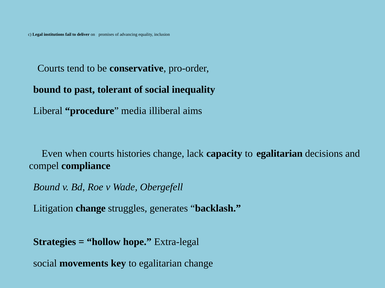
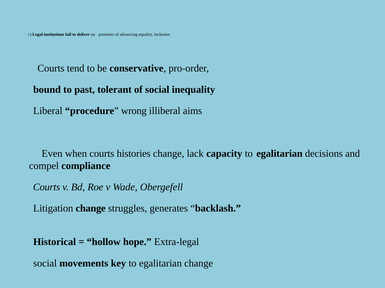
media: media -> wrong (134, 111)
Bound: Bound -> Courts (47, 188)
Strategies: Strategies -> Historical (55, 243)
